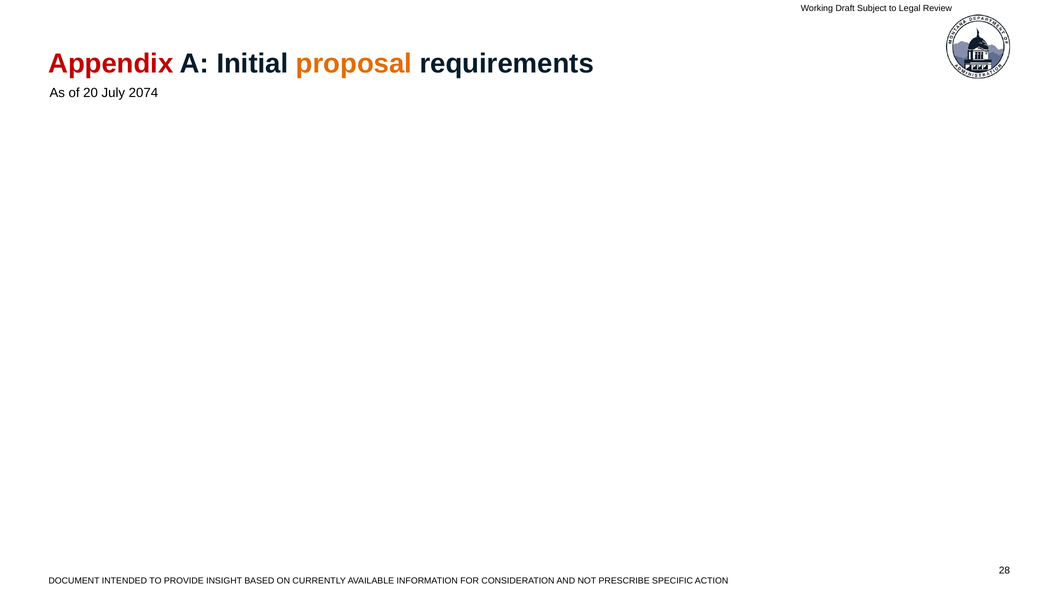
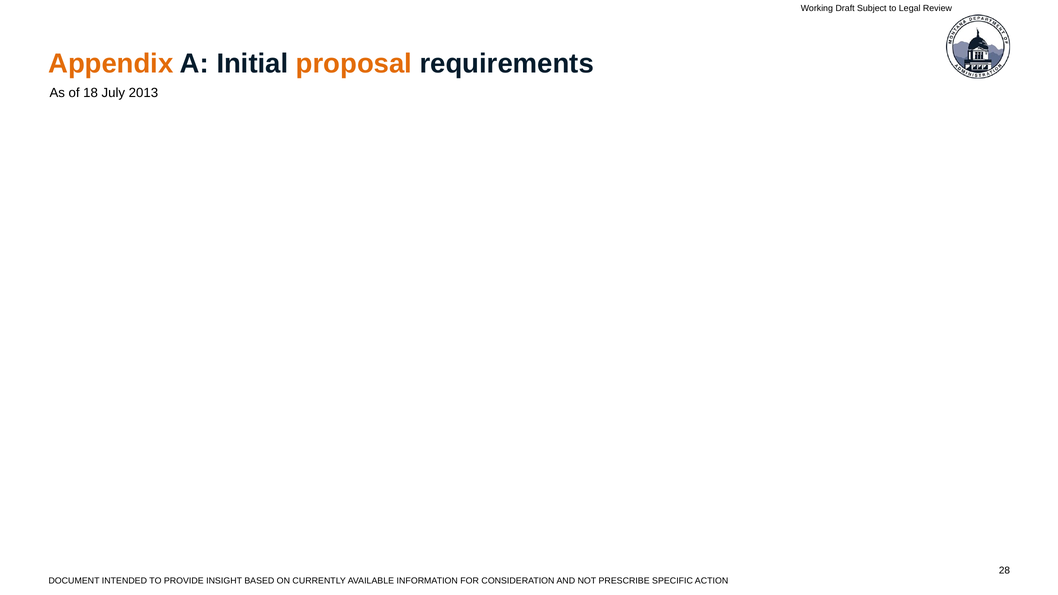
Appendix colour: red -> orange (111, 64)
20: 20 -> 18 (91, 93)
2074: 2074 -> 2013 (143, 93)
